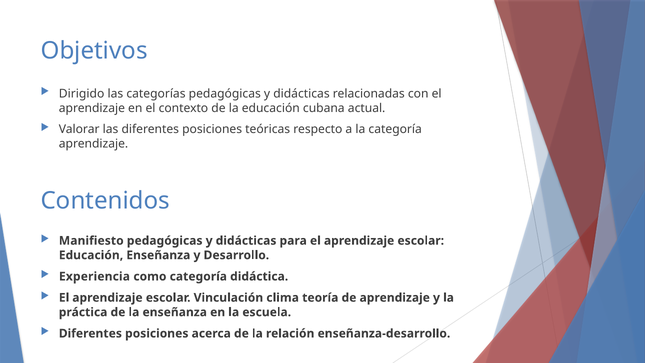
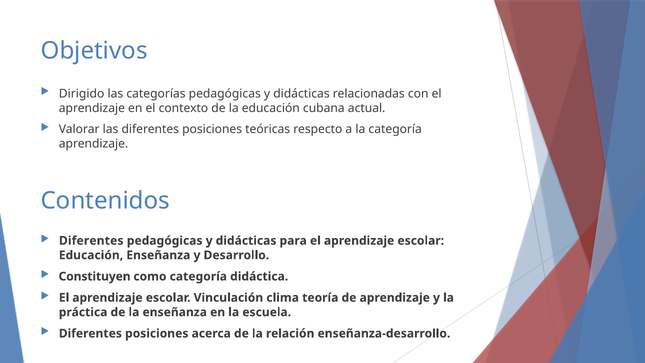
Manifiesto: Manifiesto -> Diferentes (91, 241)
Experiencia: Experiencia -> Constituyen (95, 276)
